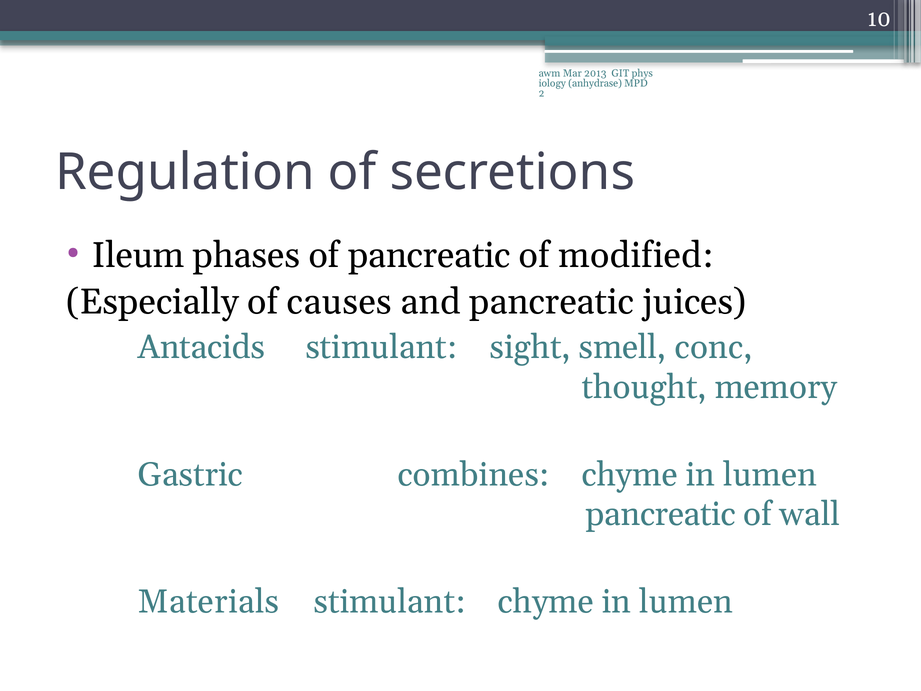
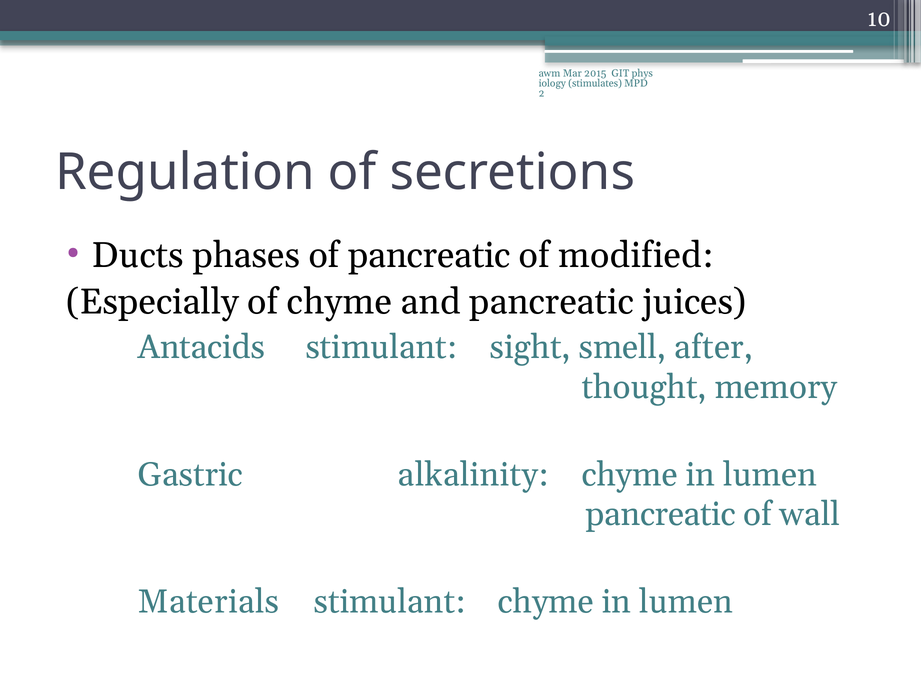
2013: 2013 -> 2015 (595, 73)
anhydrase: anhydrase -> stimulates (595, 83)
Ileum: Ileum -> Ducts (138, 255)
of causes: causes -> chyme (339, 302)
conc: conc -> after (714, 347)
combines: combines -> alkalinity (473, 474)
